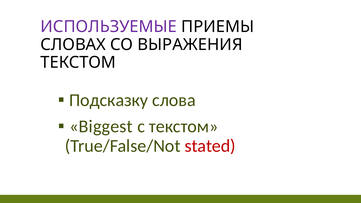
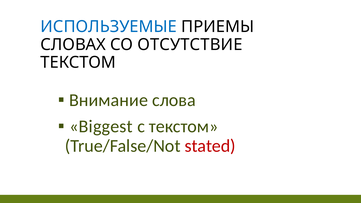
ИСПОЛЬЗУЕМЫЕ colour: purple -> blue (109, 27)
ВЫРАЖЕНИЯ: ВЫРАЖЕНИЯ -> ОТСУТСТВИЕ (190, 45)
Подсказку: Подсказку -> Внимание (109, 100)
